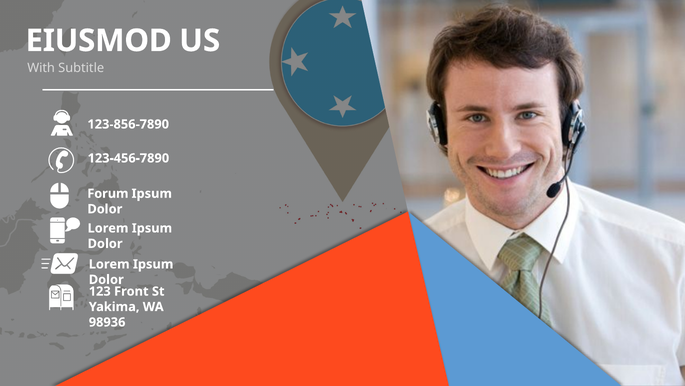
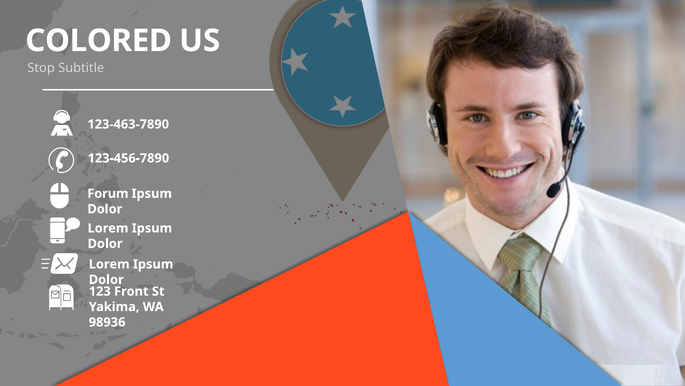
EIUSMOD: EIUSMOD -> COLORED (99, 41)
With: With -> Stop (41, 68)
123-856-7890: 123-856-7890 -> 123-463-7890 (128, 124)
